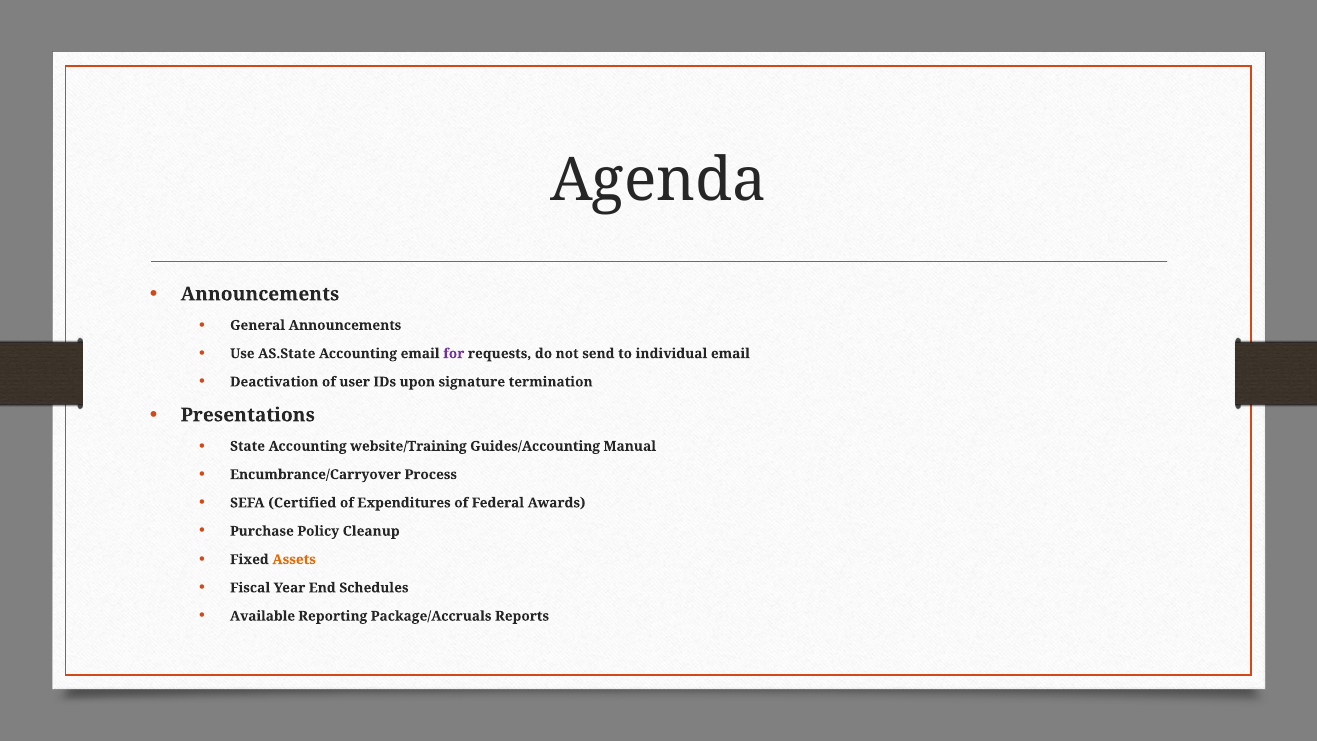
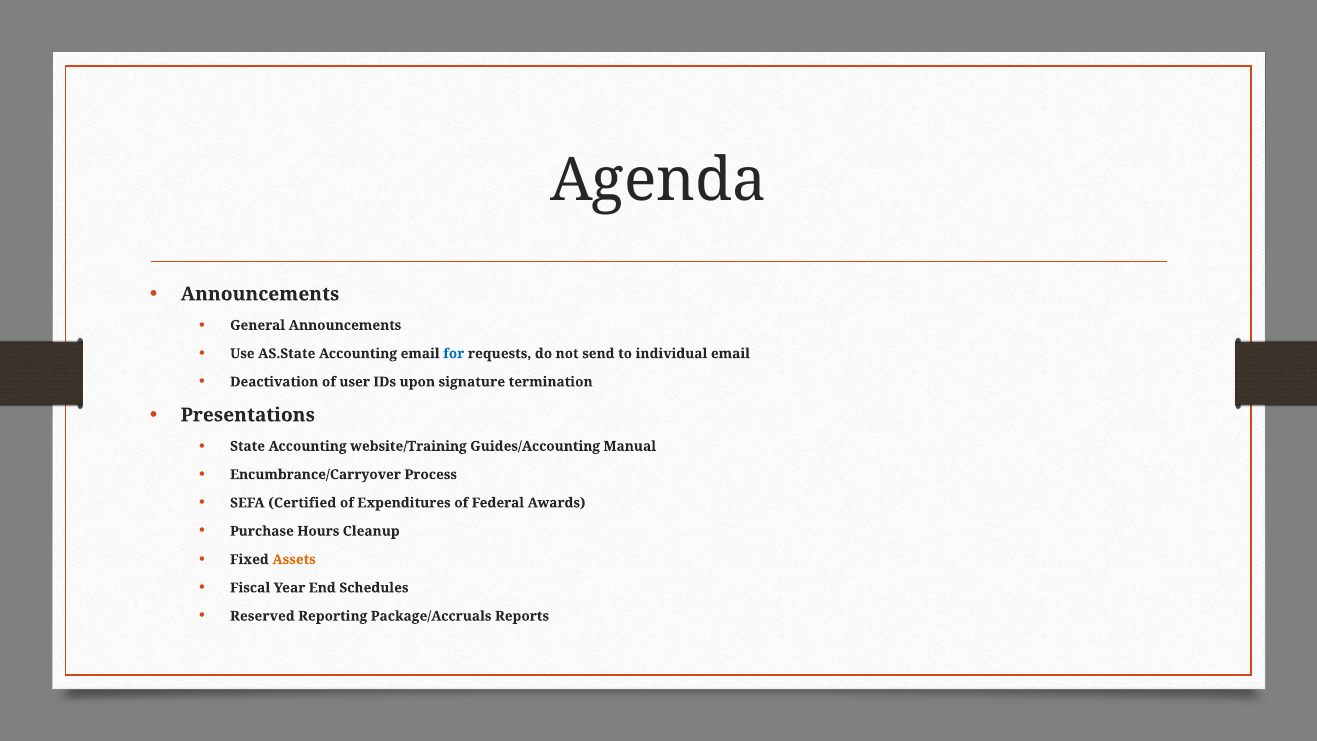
for colour: purple -> blue (454, 354)
Policy: Policy -> Hours (318, 531)
Available: Available -> Reserved (262, 616)
